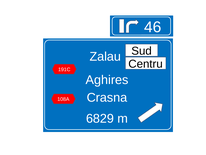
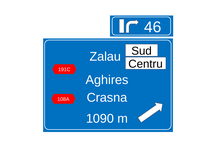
6829: 6829 -> 1090 (100, 118)
